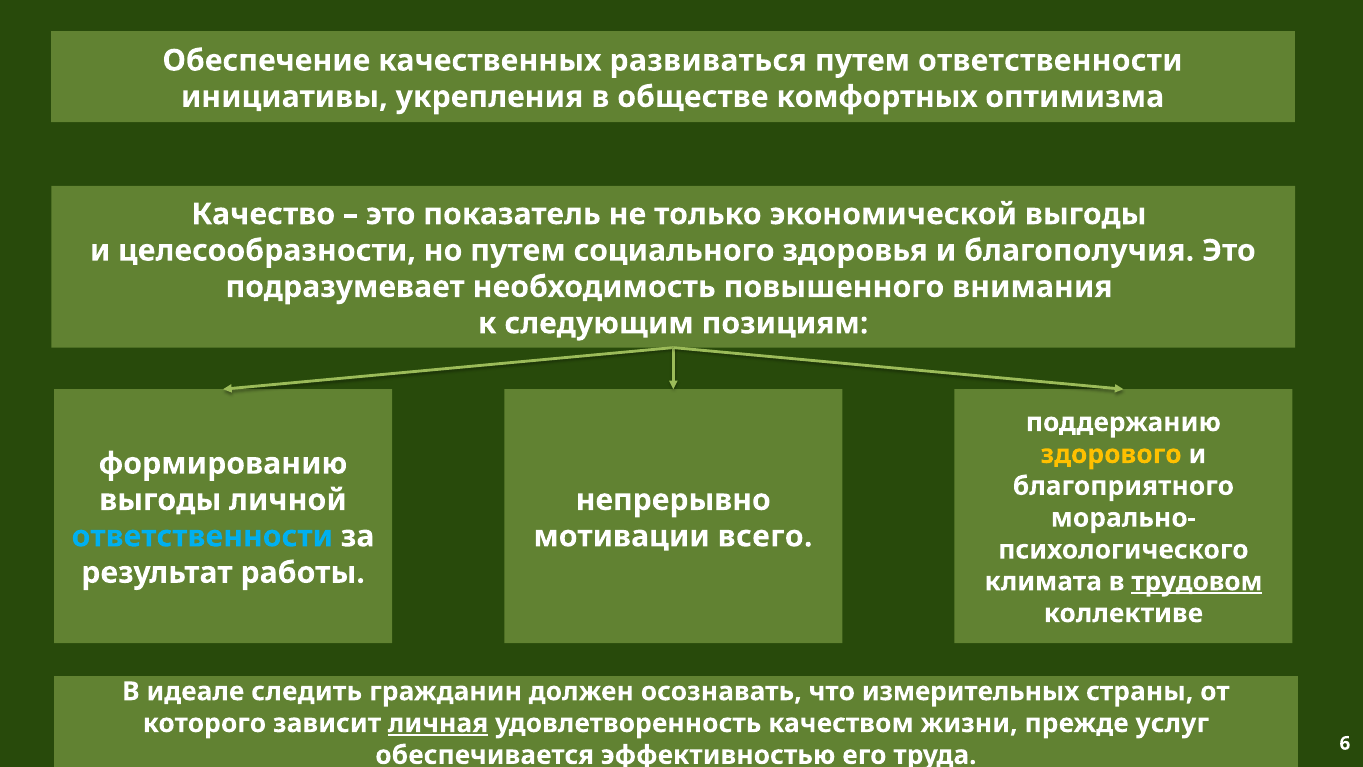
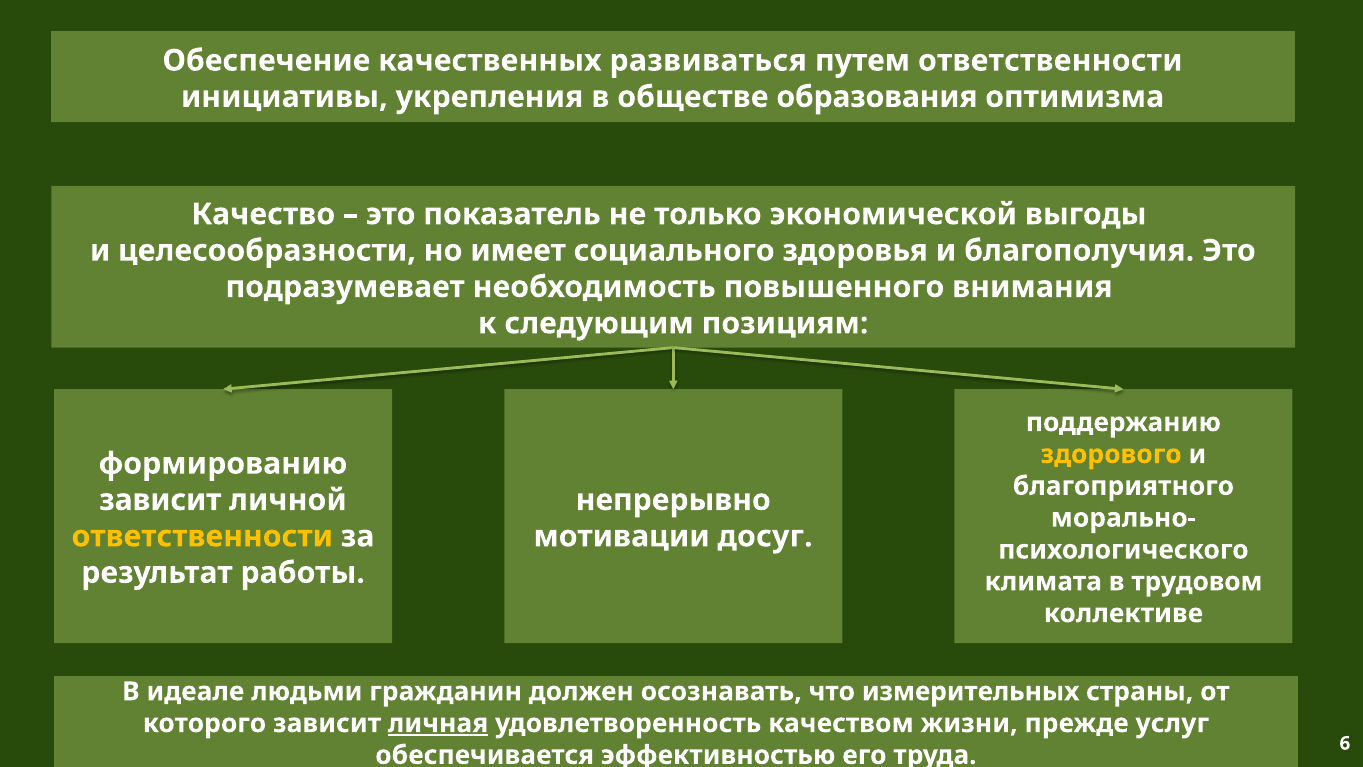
комфортных: комфортных -> образования (877, 97)
но путем: путем -> имеет (518, 251)
выгоды: выгоды -> зависит (160, 500)
ответственности colour: light blue -> yellow (202, 536)
всего: всего -> досуг (765, 536)
трудовом underline: present -> none (1197, 581)
следить: следить -> людьми (307, 691)
